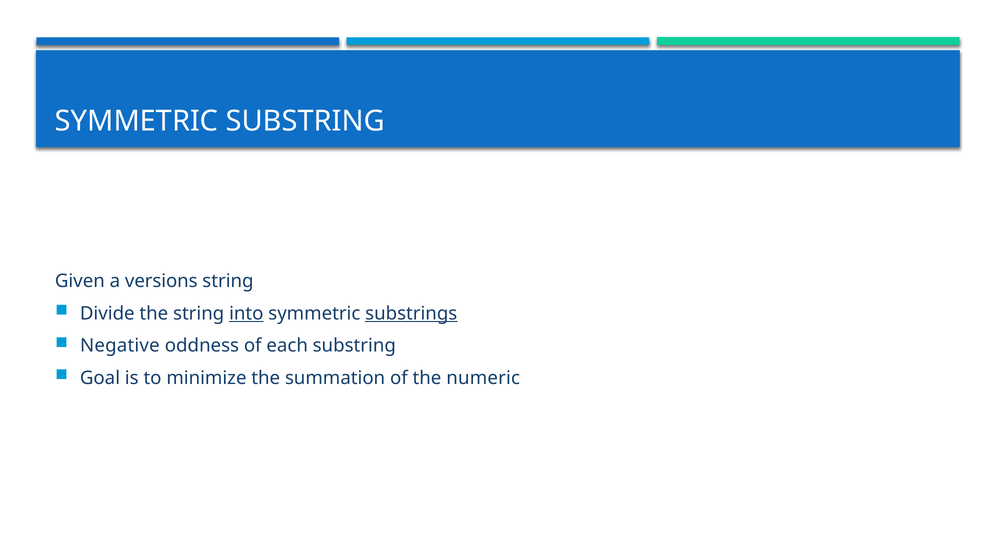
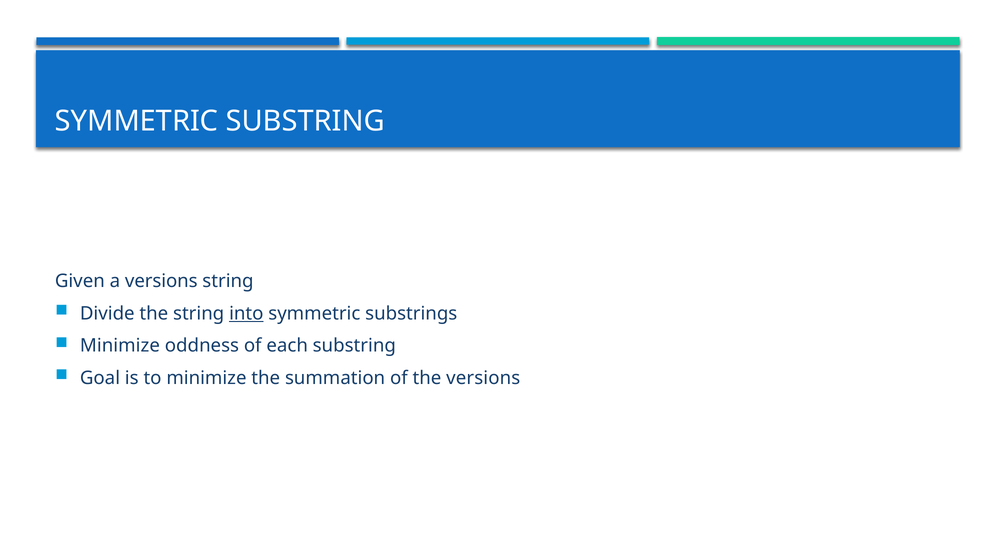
substrings underline: present -> none (411, 313)
Negative: Negative -> Minimize (120, 346)
the numeric: numeric -> versions (483, 378)
